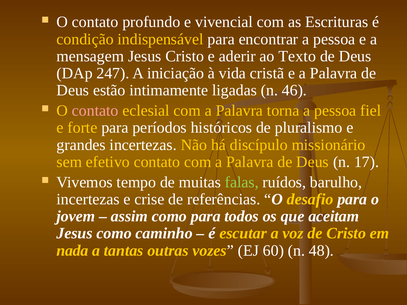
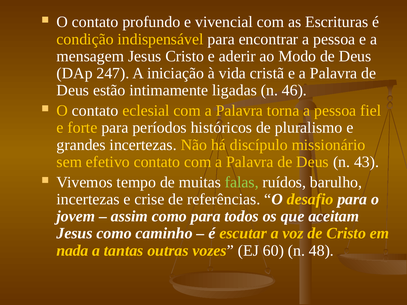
Texto: Texto -> Modo (297, 56)
contato colour: pink -> white (95, 111)
17: 17 -> 43 (367, 162)
